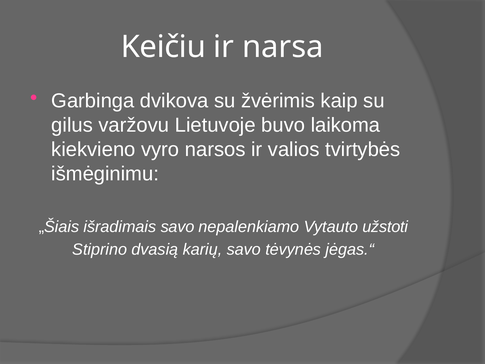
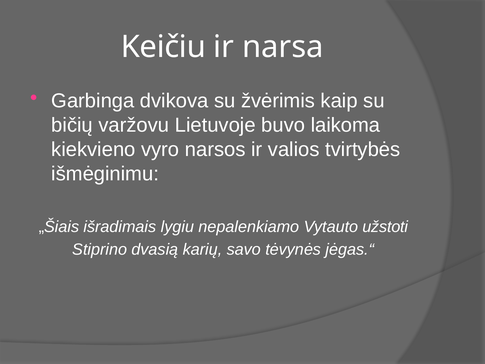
gilus: gilus -> bičių (72, 125)
išradimais savo: savo -> lygiu (177, 227)
